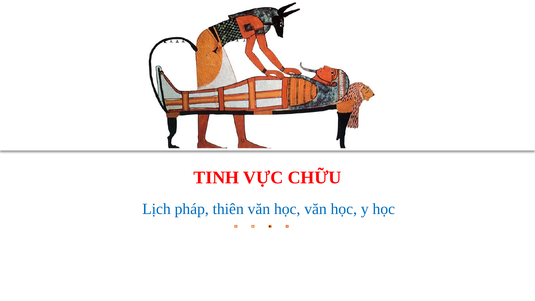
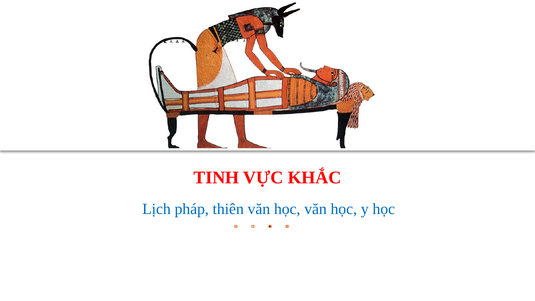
CHỮU: CHỮU -> KHẮC (315, 178)
